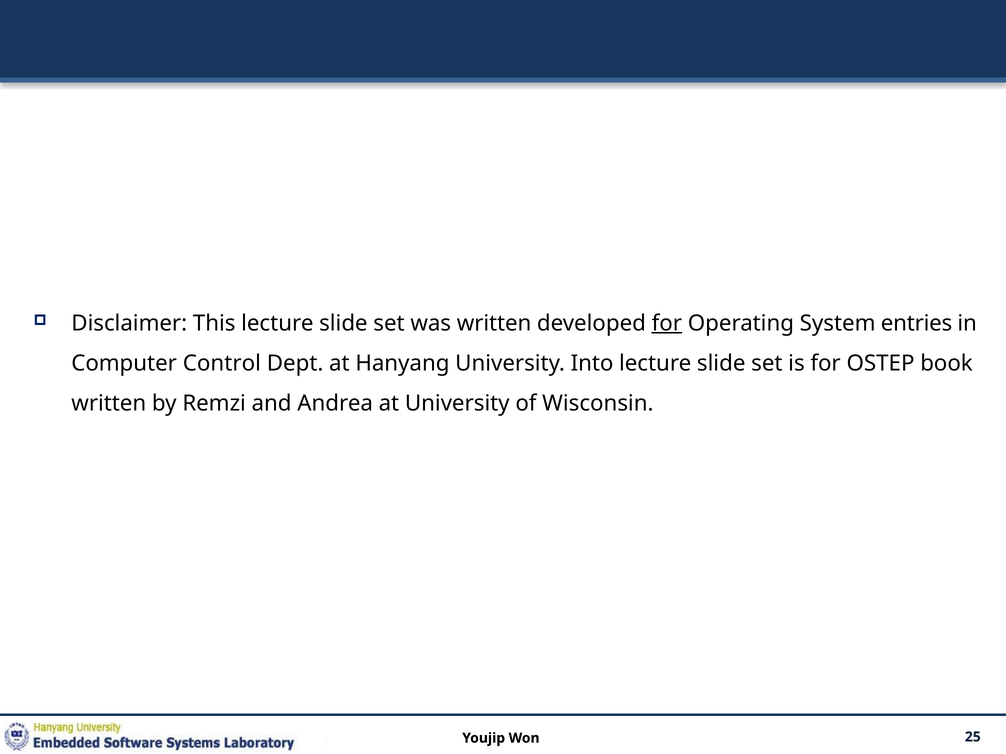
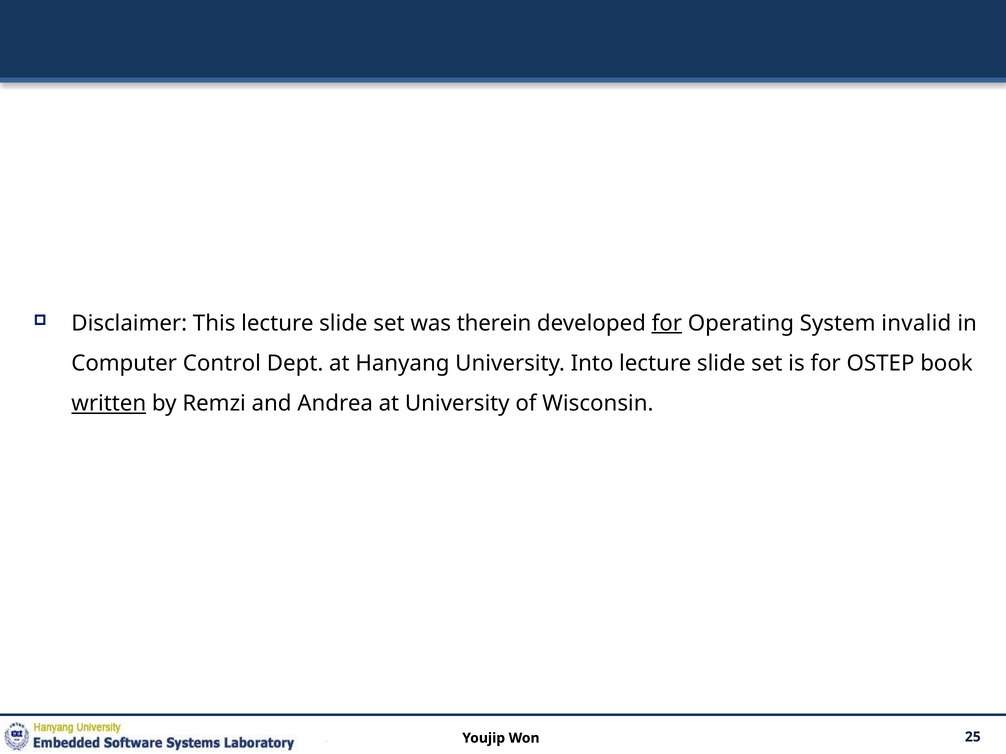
was written: written -> therein (494, 323)
entries: entries -> invalid (916, 323)
written underline: none -> present (109, 404)
